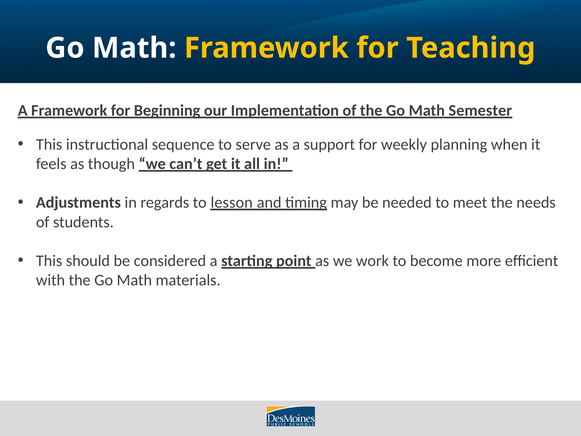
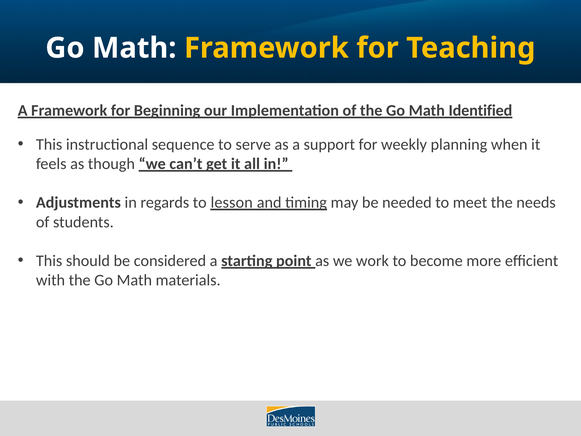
Semester: Semester -> Identified (480, 110)
